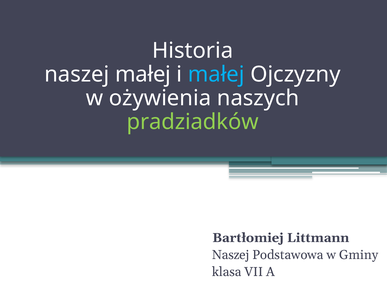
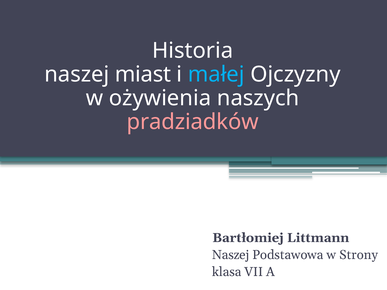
naszej małej: małej -> miast (143, 74)
pradziadków colour: light green -> pink (193, 122)
Gminy: Gminy -> Strony (359, 255)
